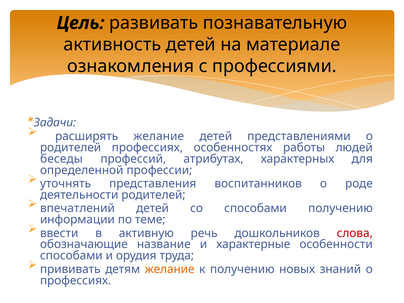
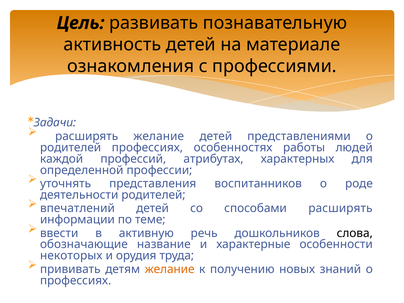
беседы: беседы -> каждой (62, 159)
способами получению: получению -> расширять (340, 208)
слова colour: red -> black (355, 233)
способами: способами -> некоторых (71, 256)
